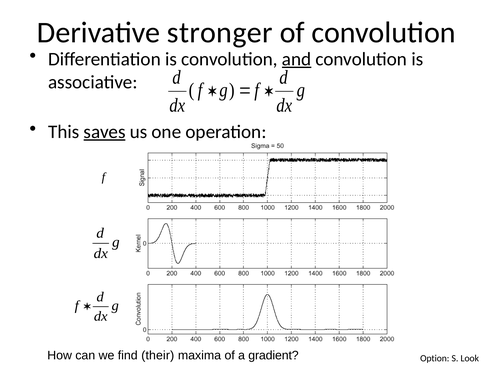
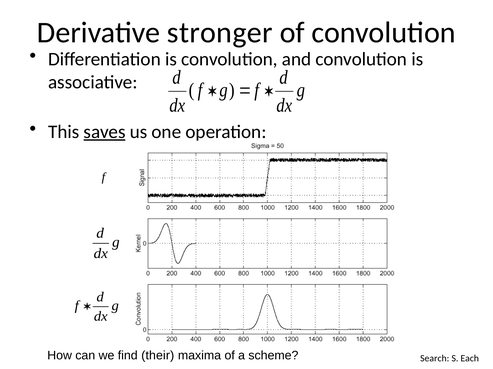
and underline: present -> none (297, 59)
gradient: gradient -> scheme (273, 356)
Option: Option -> Search (435, 359)
Look: Look -> Each (470, 359)
